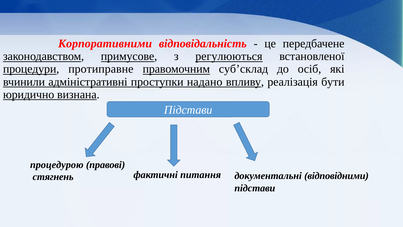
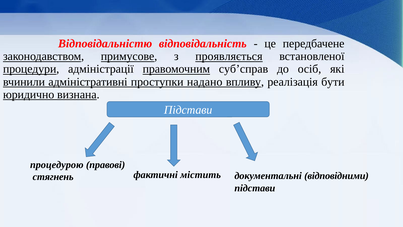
Корпоративними: Корпоративними -> Відповідальністю (105, 44)
регулюються: регулюються -> проявляється (229, 56)
протиправне: протиправне -> адміністрації (101, 69)
суб’склад: суб’склад -> суб’справ (244, 69)
питання: питання -> містить (201, 175)
